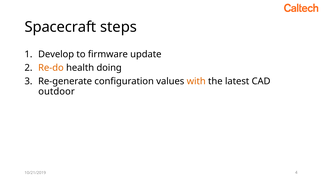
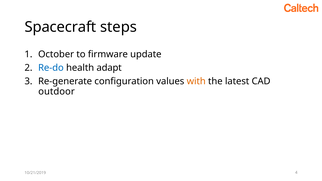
Develop: Develop -> October (56, 54)
Re-do colour: orange -> blue (51, 68)
doing: doing -> adapt (109, 68)
